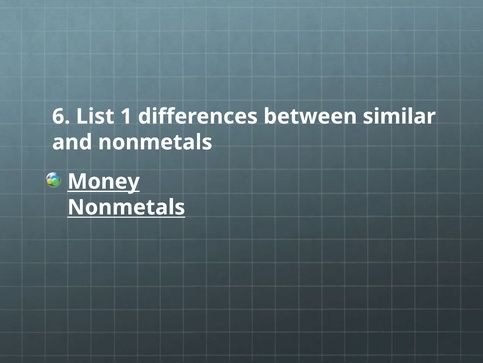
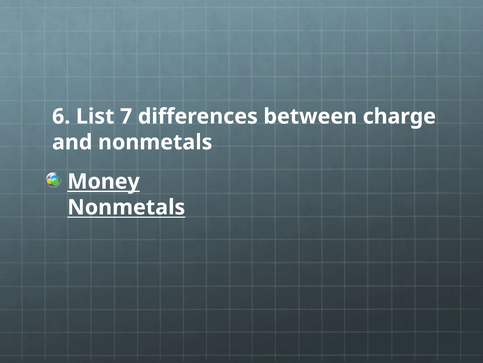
1: 1 -> 7 (126, 116)
similar: similar -> charge (399, 116)
